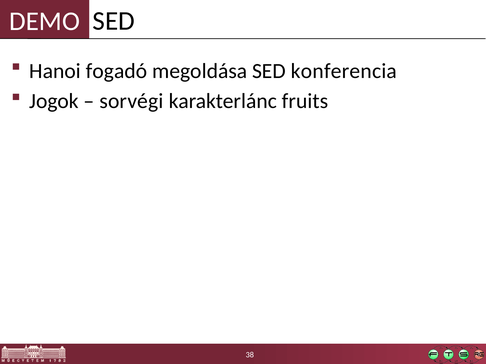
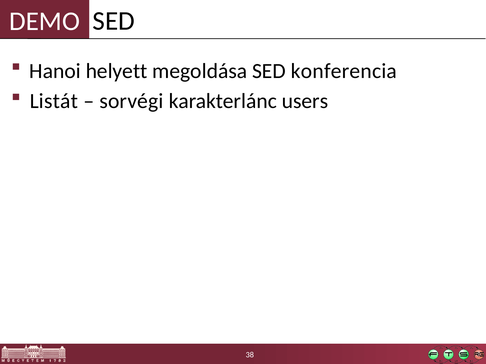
fogadó: fogadó -> helyett (117, 71)
Jogok: Jogok -> Listát (54, 101)
fruits: fruits -> users (305, 101)
